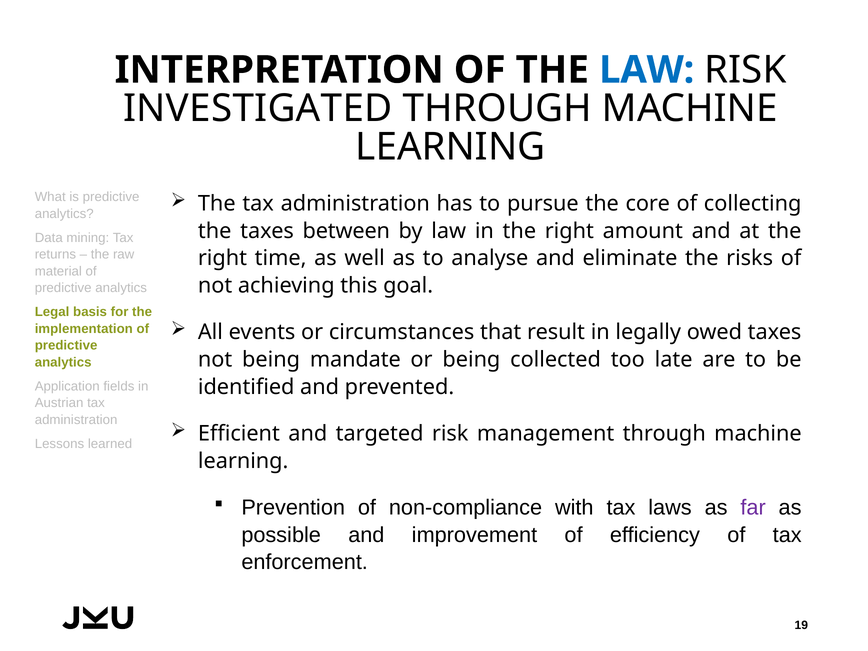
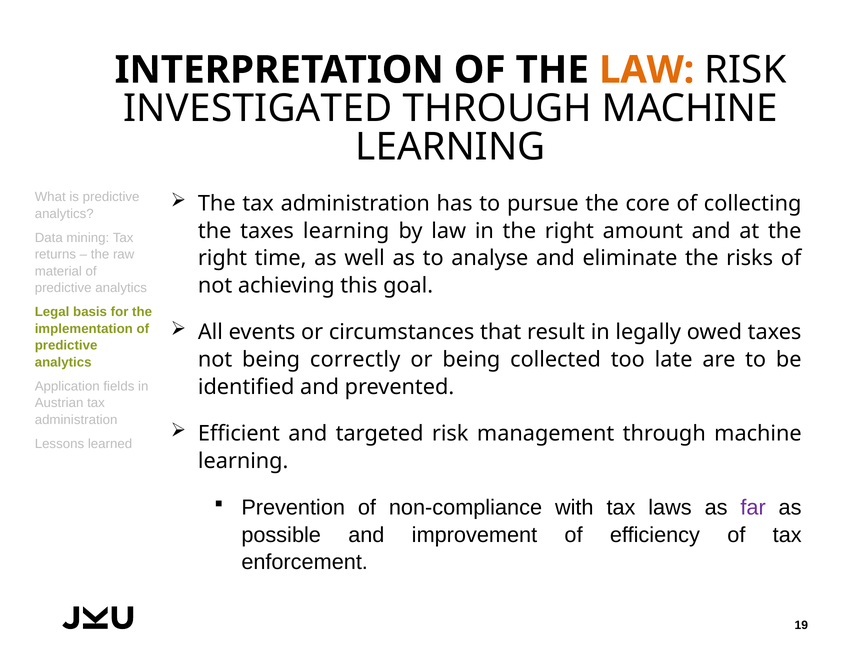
LAW colour: blue -> orange (647, 70)
taxes between: between -> learning (346, 231)
mandate: mandate -> correctly (355, 360)
